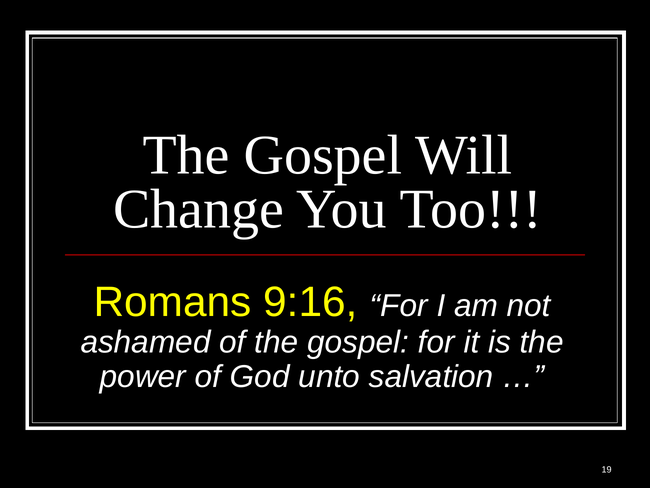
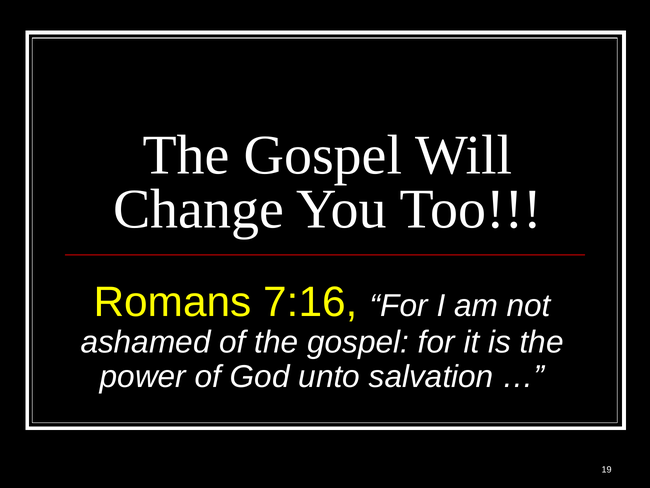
9:16: 9:16 -> 7:16 (311, 302)
